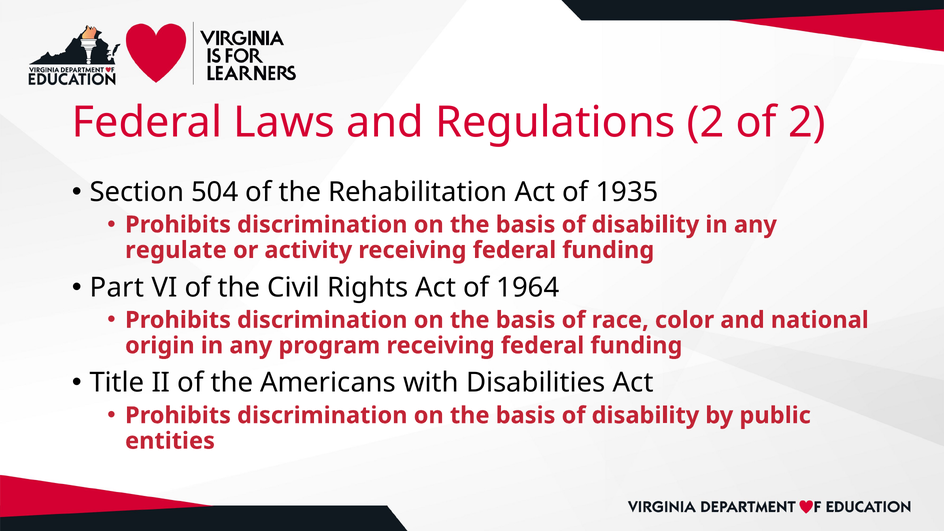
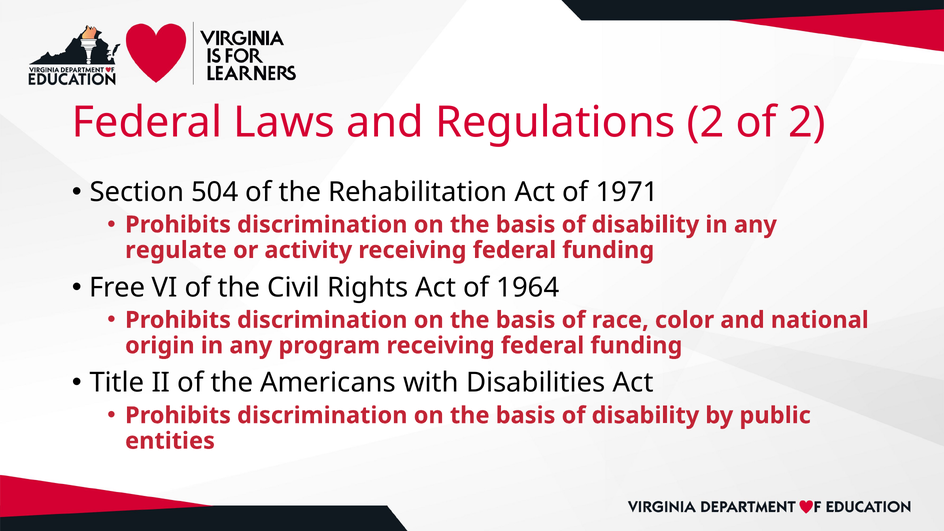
1935: 1935 -> 1971 (627, 192)
Part: Part -> Free (117, 288)
